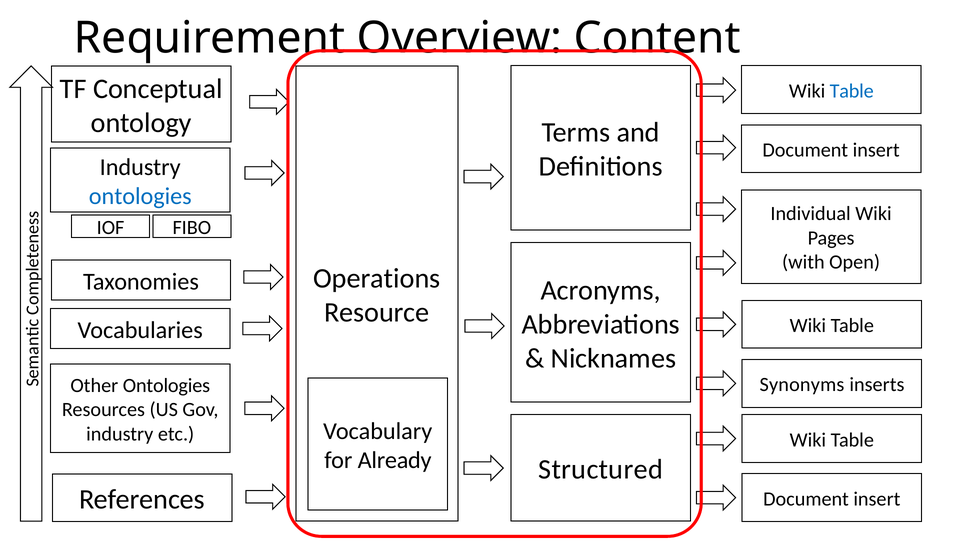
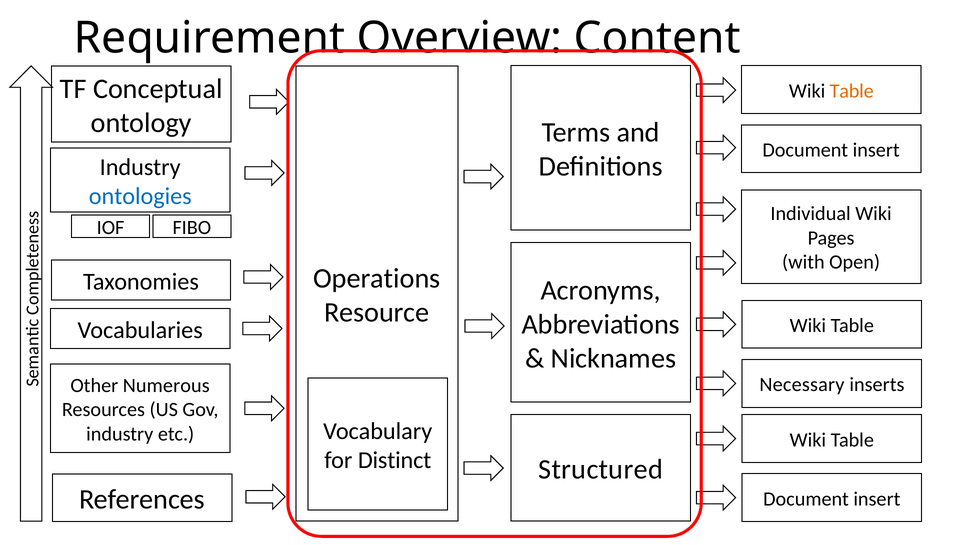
Table colour: blue -> orange (852, 91)
Synonyms: Synonyms -> Necessary (802, 385)
Other Ontologies: Ontologies -> Numerous (166, 386)
Already: Already -> Distinct (395, 460)
